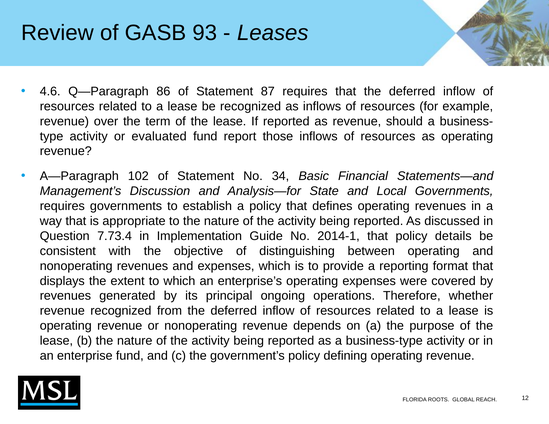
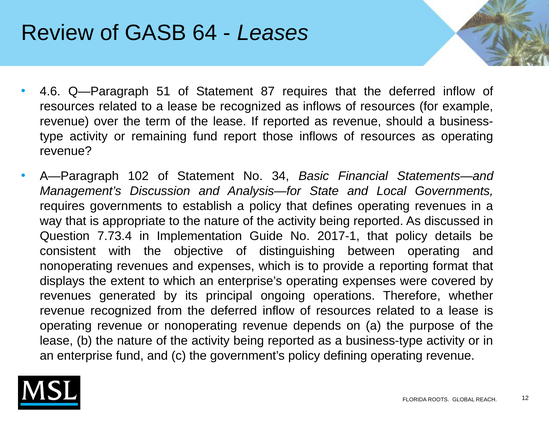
93: 93 -> 64 (205, 33)
86: 86 -> 51 (163, 91)
evaluated: evaluated -> remaining (159, 136)
2014-1: 2014-1 -> 2017-1 (339, 236)
